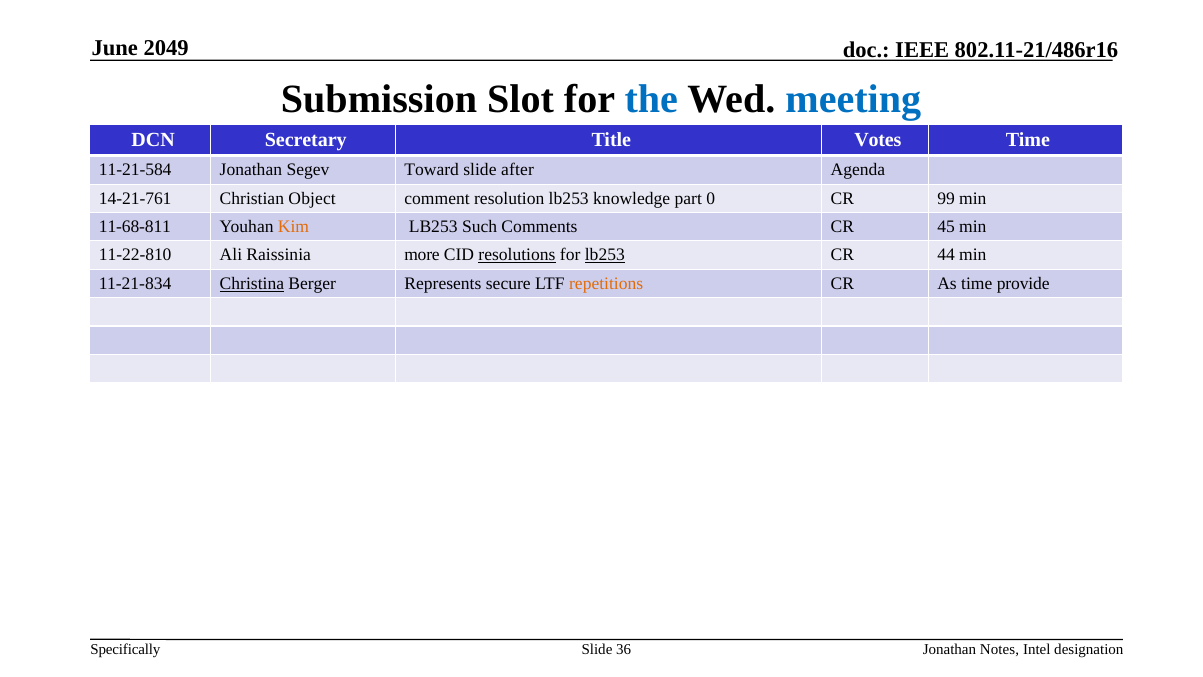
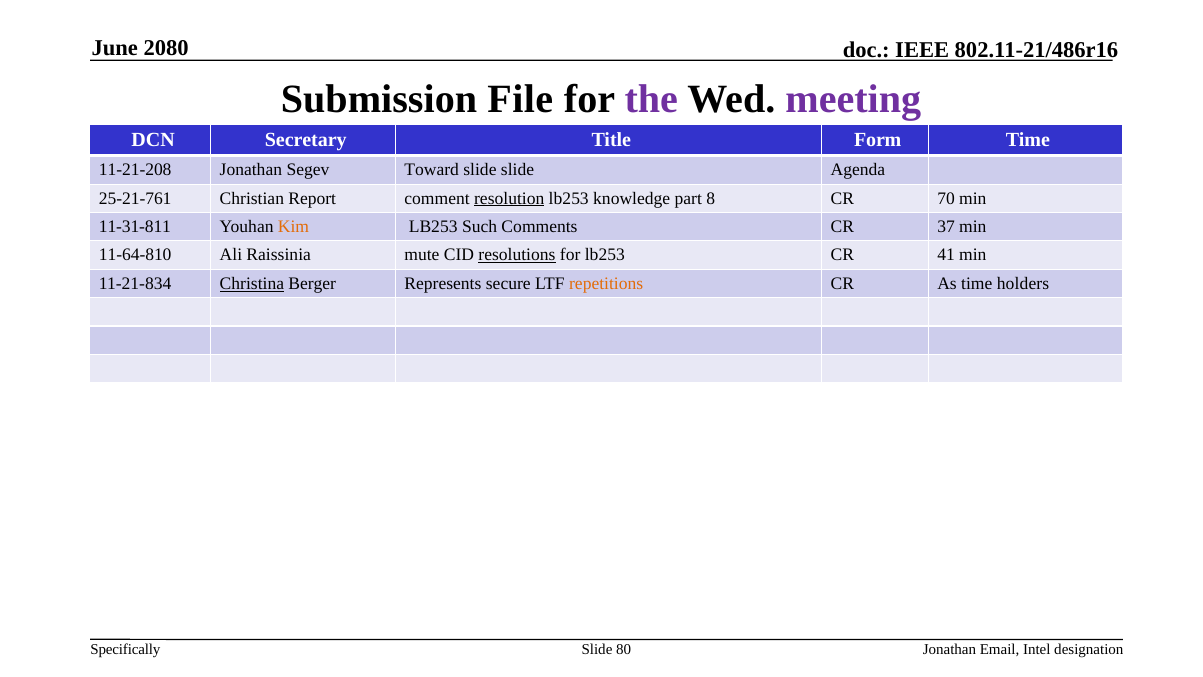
2049: 2049 -> 2080 (166, 48)
Slot: Slot -> File (520, 99)
the colour: blue -> purple (651, 99)
meeting colour: blue -> purple (853, 99)
Votes: Votes -> Form (878, 140)
11-21-584: 11-21-584 -> 11-21-208 (135, 170)
slide after: after -> slide (518, 170)
14-21-761: 14-21-761 -> 25-21-761 (135, 198)
Object: Object -> Report (312, 198)
resolution underline: none -> present (509, 198)
0: 0 -> 8 (711, 198)
99: 99 -> 70 (946, 198)
11-68-811: 11-68-811 -> 11-31-811 (135, 227)
45: 45 -> 37 (946, 227)
11-22-810: 11-22-810 -> 11-64-810 (135, 255)
more: more -> mute (422, 255)
lb253 underline: present -> none (605, 255)
44: 44 -> 41 (946, 255)
provide: provide -> holders (1023, 283)
36: 36 -> 80 (624, 649)
Notes: Notes -> Email (1000, 649)
